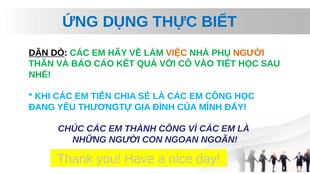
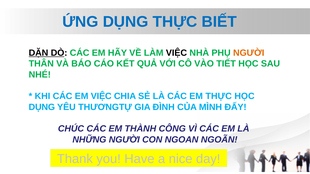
VIỆC colour: orange -> black (176, 53)
EM TIỄN: TIỄN -> VIỆC (101, 96)
EM CÔNG: CÔNG -> THỰC (219, 96)
ĐANG: ĐANG -> DỤNG (42, 107)
